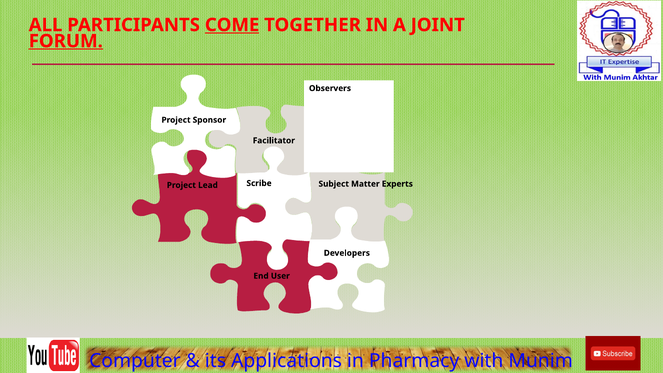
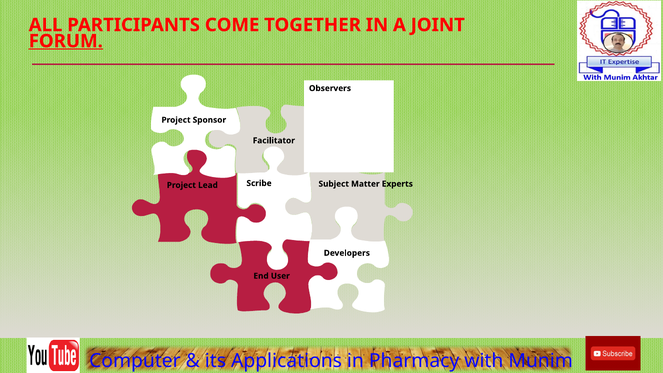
COME underline: present -> none (232, 25)
